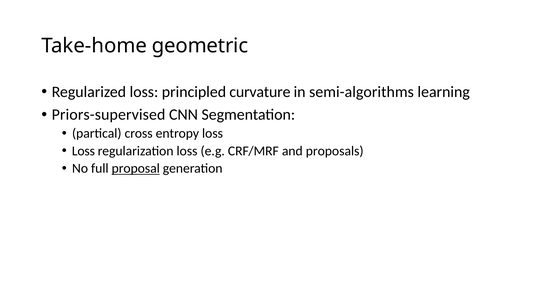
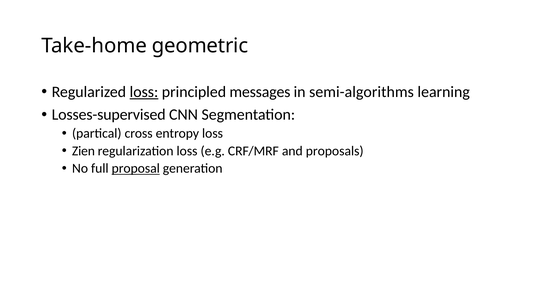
loss underline: none -> present (144, 92)
curvature: curvature -> messages (260, 92)
Priors-supervised: Priors-supervised -> Losses-supervised (109, 115)
Loss: Loss -> Zien (83, 151)
